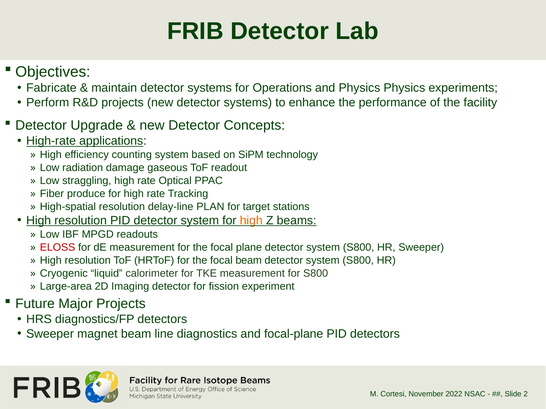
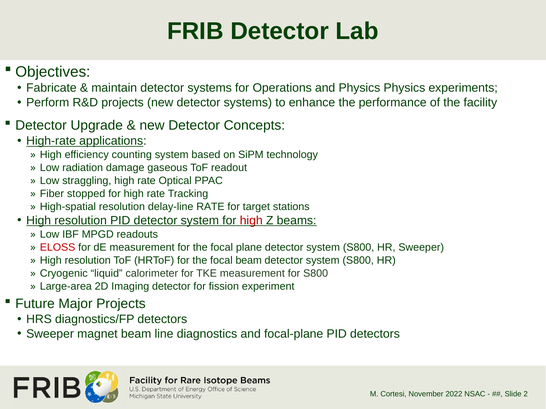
produce: produce -> stopped (86, 194)
delay-line PLAN: PLAN -> RATE (210, 207)
high colour: orange -> red (251, 221)
